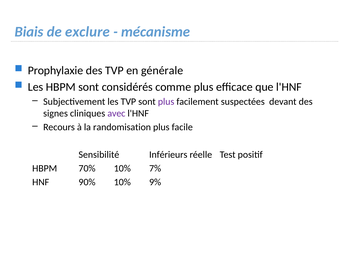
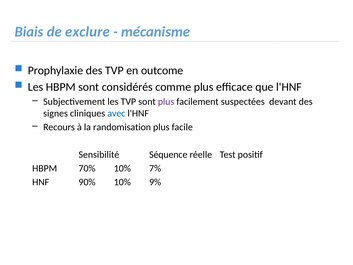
générale: générale -> outcome (162, 70)
avec colour: purple -> blue (116, 113)
Inférieurs: Inférieurs -> Séquence (168, 155)
